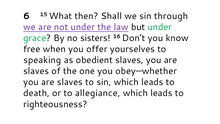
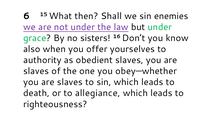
through: through -> enemies (171, 16)
free: free -> also (32, 49)
speaking: speaking -> authority (42, 60)
